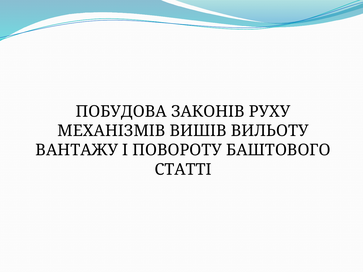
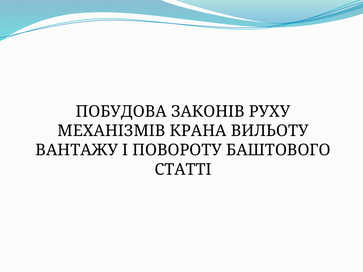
ВИШІВ: ВИШІВ -> КРАНА (198, 131)
